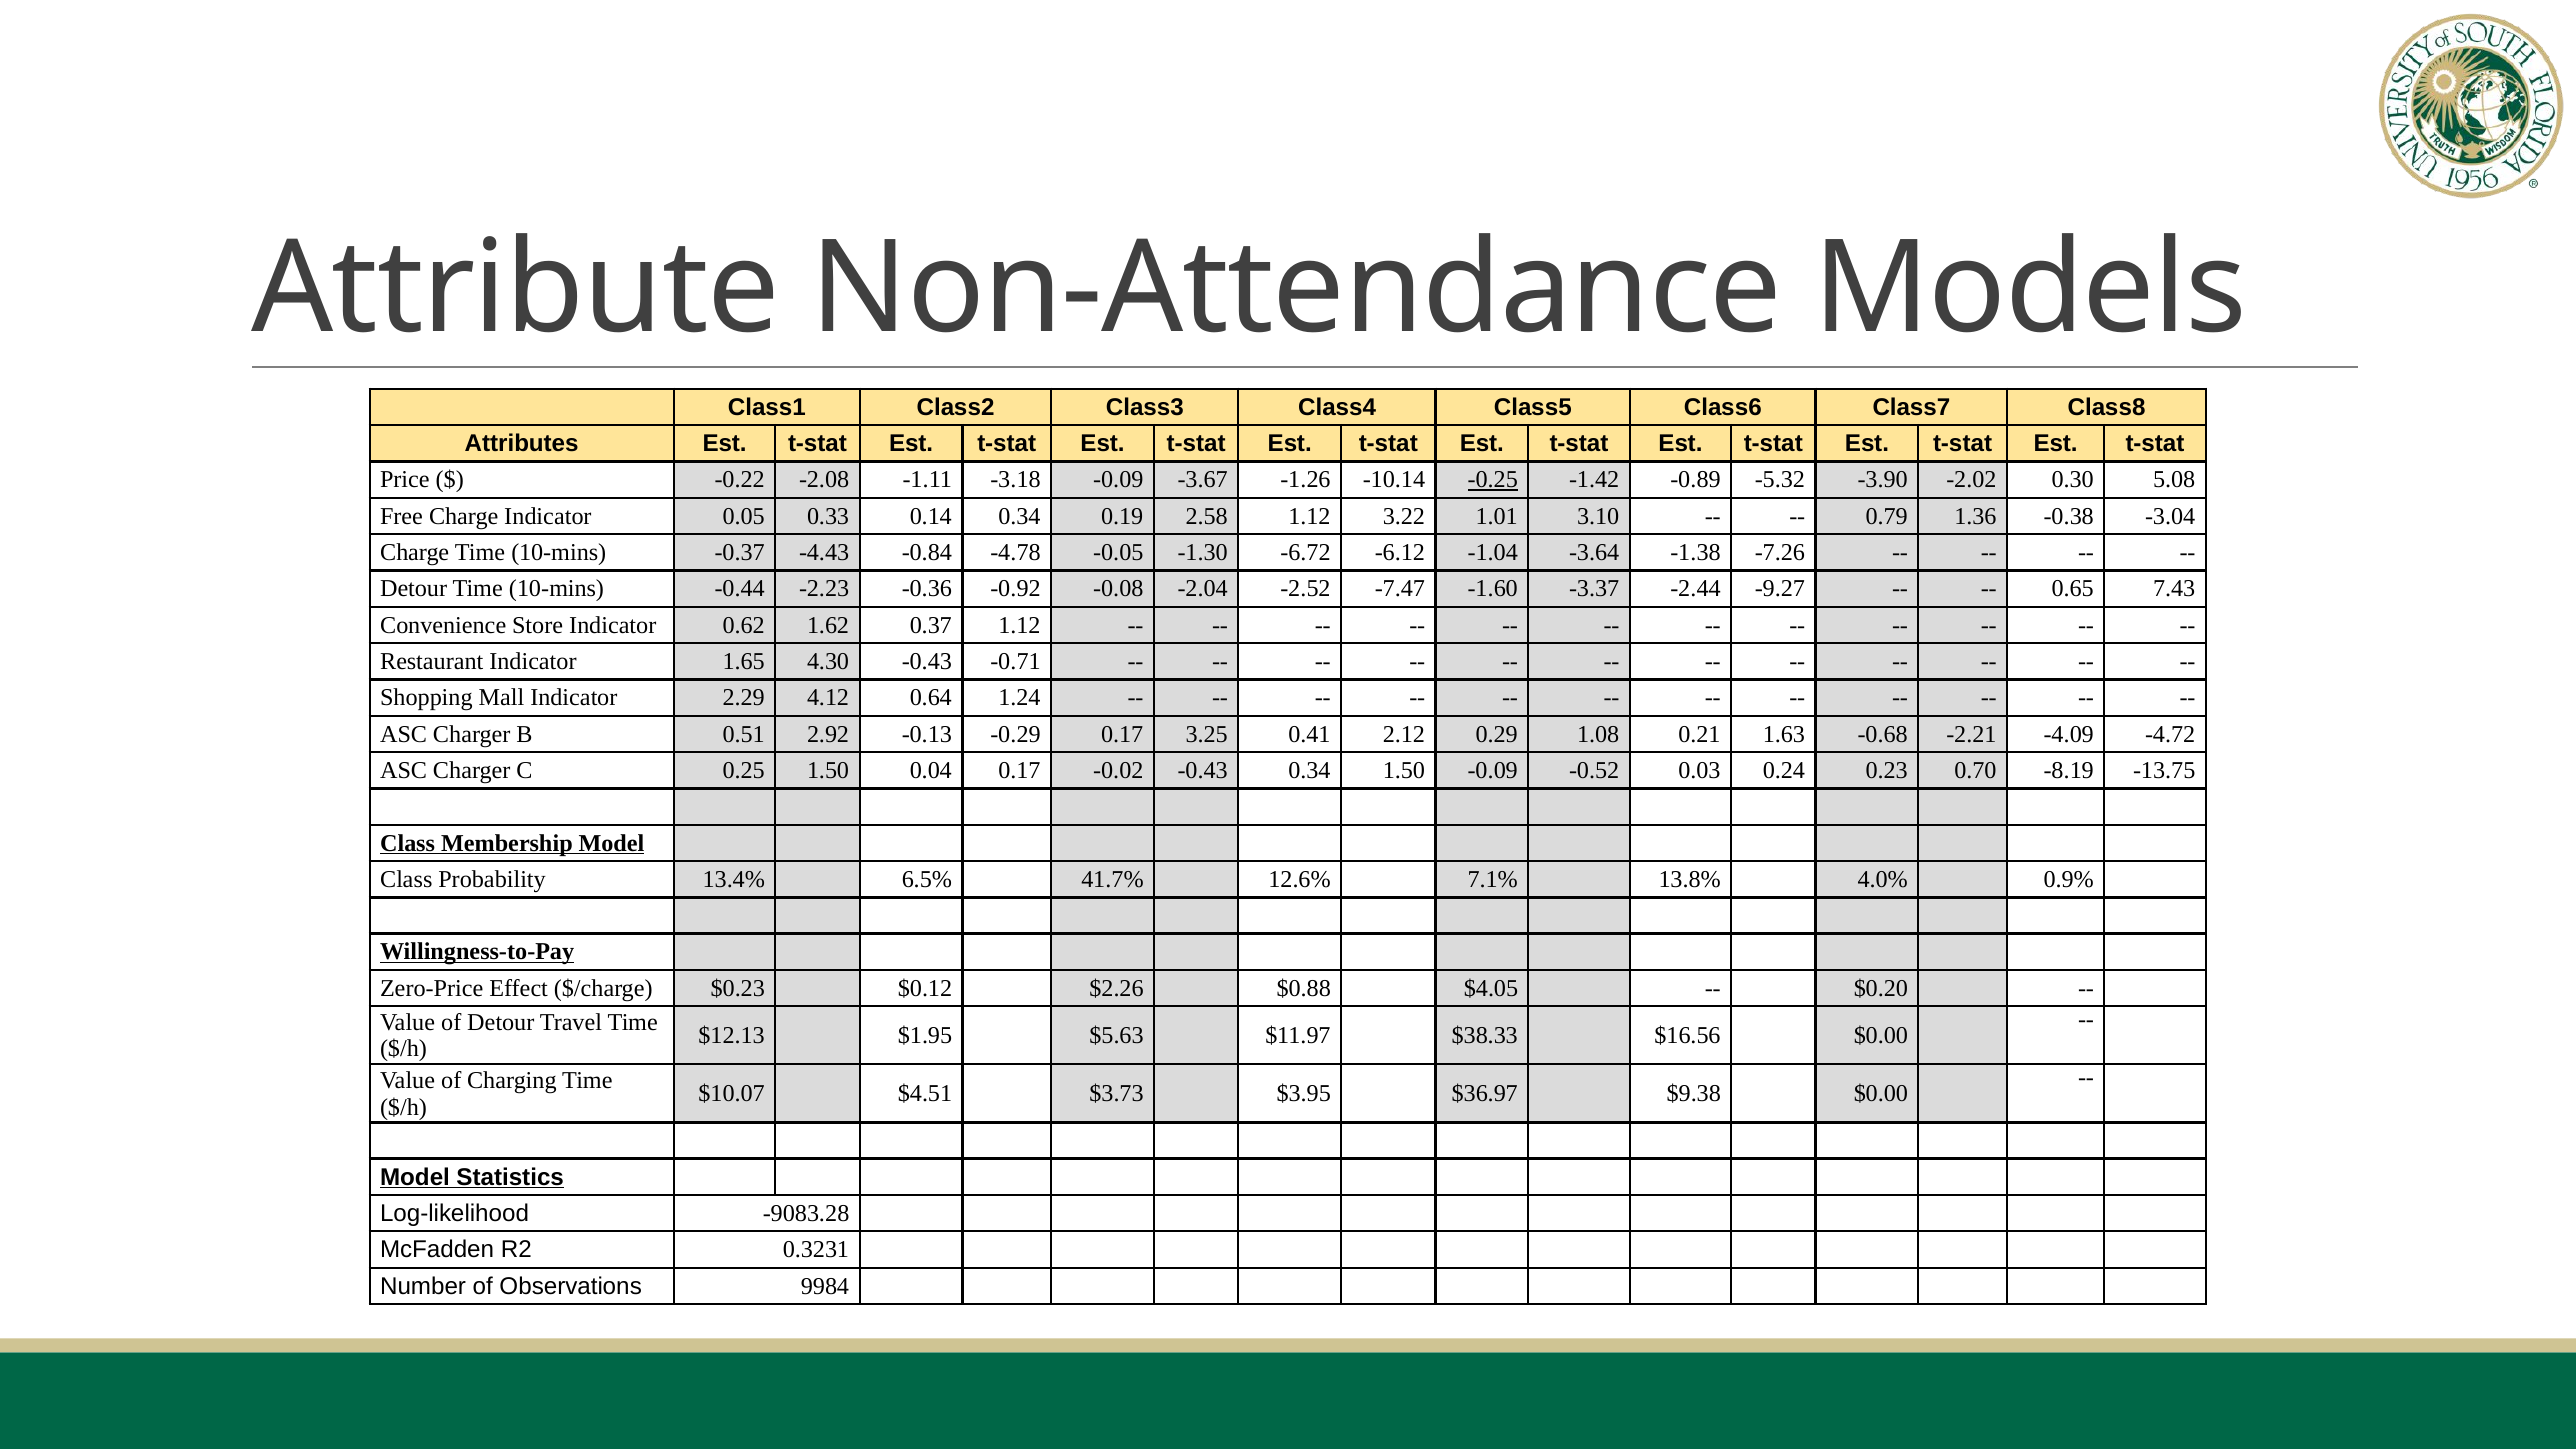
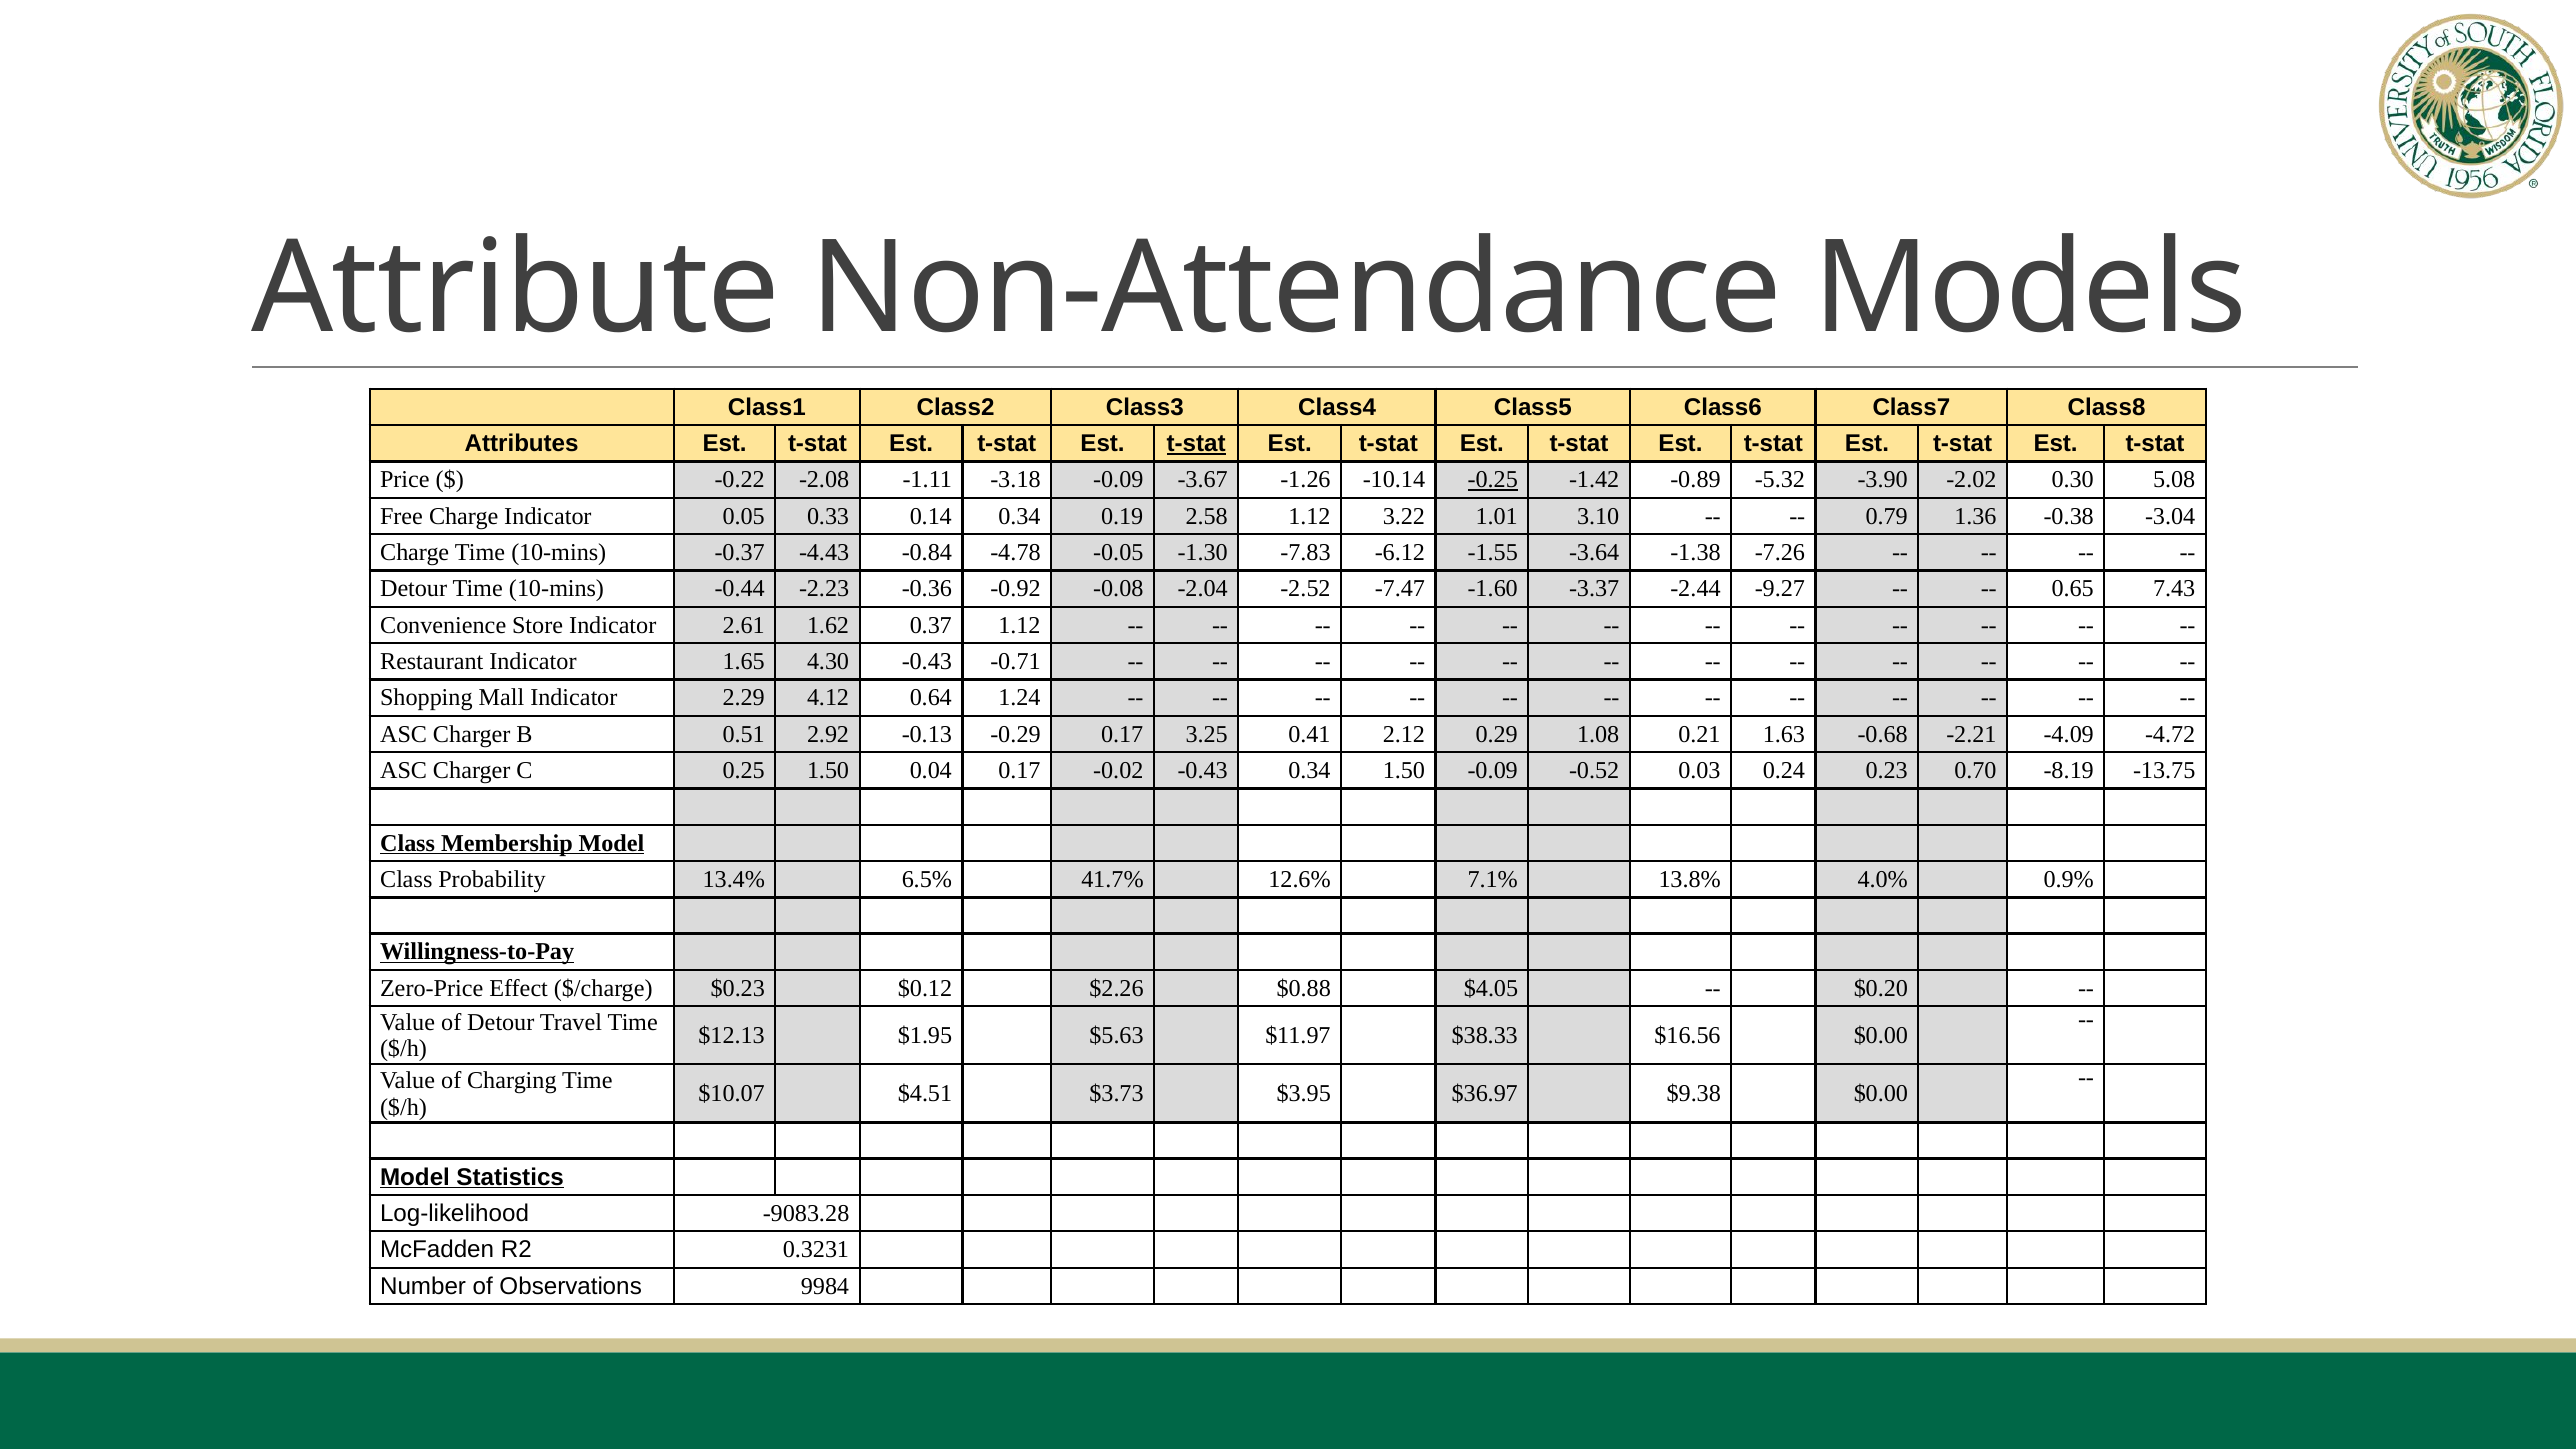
t-stat underline: none -> present (1196, 444)
-6.72: -6.72 -> -7.83 (1306, 553)
-1.04: -1.04 -> -1.55 (1493, 553)
0.62: 0.62 -> 2.61 (744, 625)
